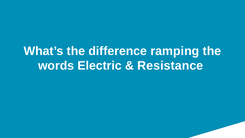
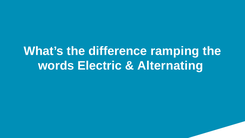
Resistance: Resistance -> Alternating (170, 66)
